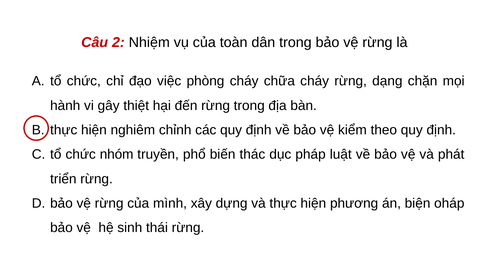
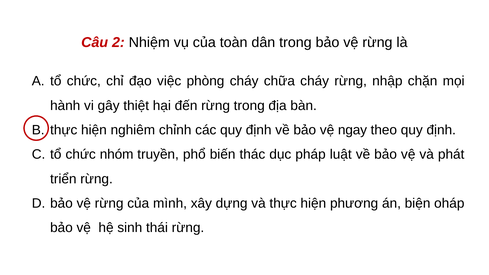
dạng: dạng -> nhập (387, 81)
kiểm: kiểm -> ngay (352, 130)
